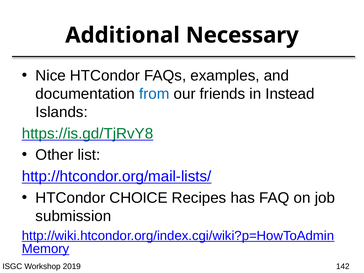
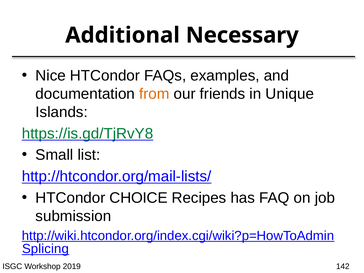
from colour: blue -> orange (154, 94)
Instead: Instead -> Unique (290, 94)
Other: Other -> Small (54, 155)
Memory: Memory -> Splicing (46, 249)
